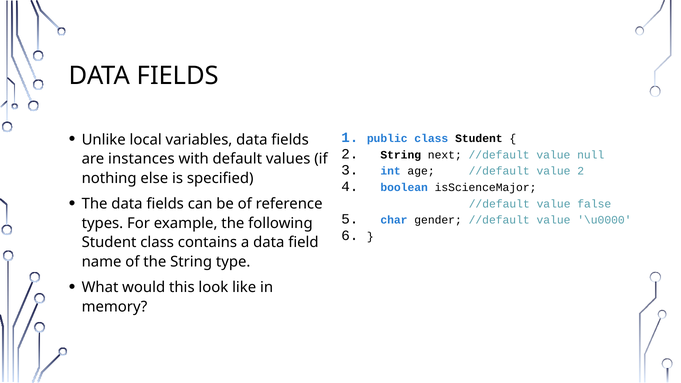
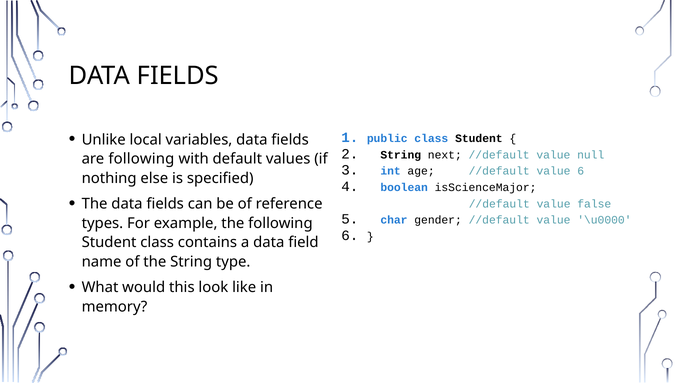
are instances: instances -> following (141, 159)
value 2: 2 -> 6 (581, 171)
